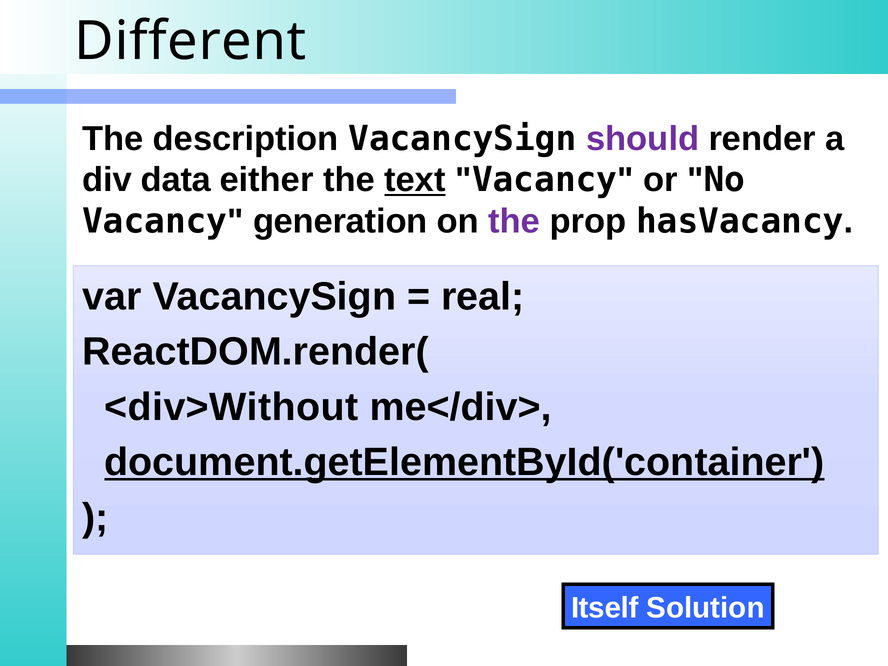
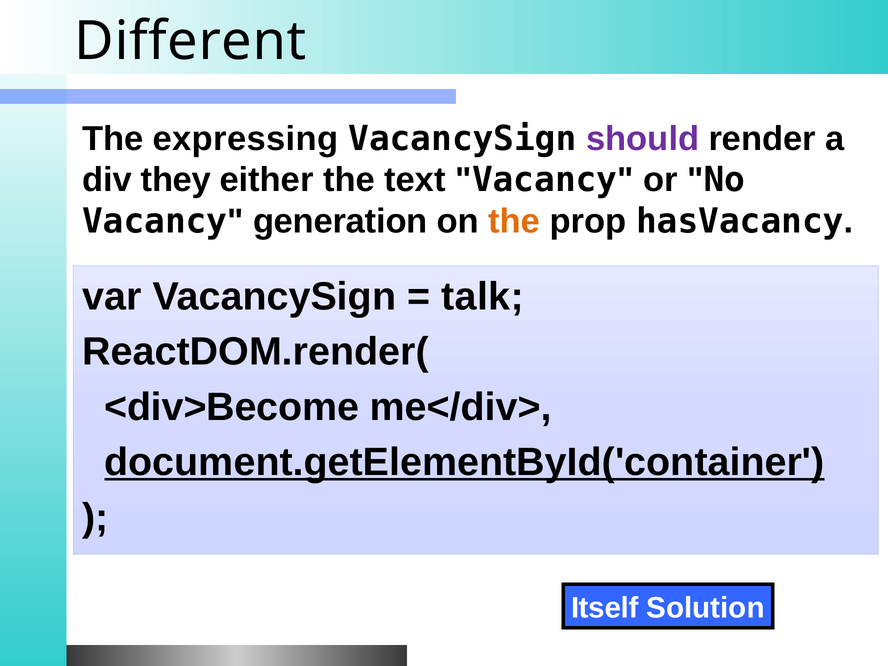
description: description -> expressing (245, 139)
data: data -> they (176, 180)
text underline: present -> none (415, 180)
the colour: purple -> orange (514, 222)
real: real -> talk (483, 297)
<div>Without: <div>Without -> <div>Become (232, 407)
